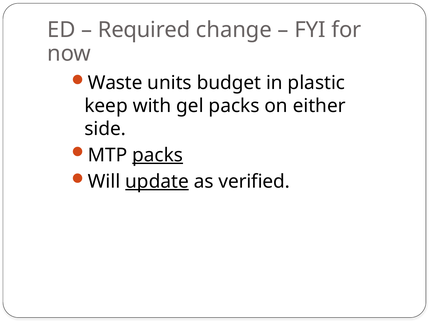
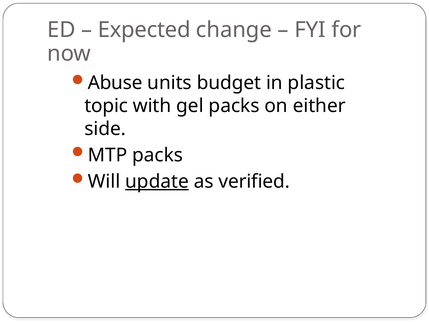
Required: Required -> Expected (144, 30)
Waste: Waste -> Abuse (115, 83)
keep: keep -> topic (106, 106)
packs underline: present -> none (158, 155)
